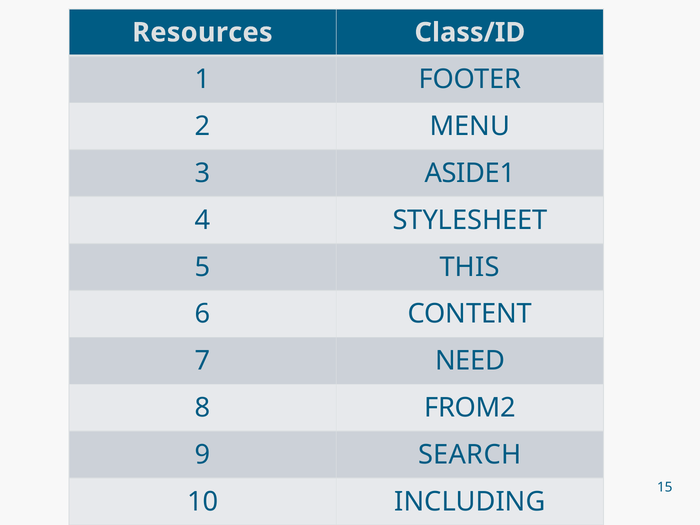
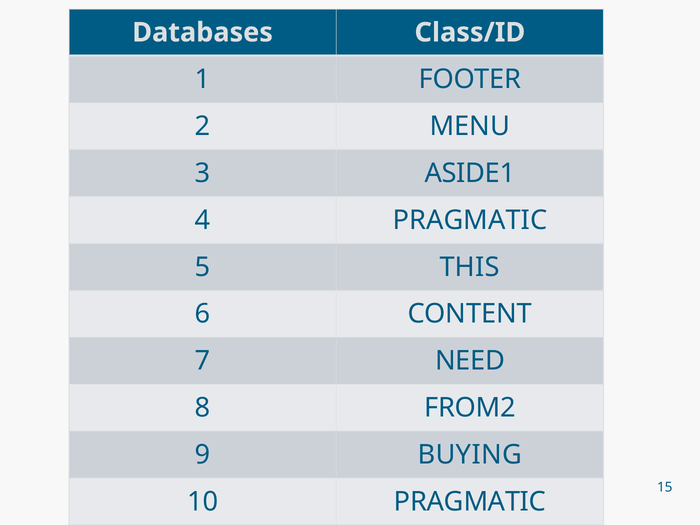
Resources: Resources -> Databases (203, 32)
4 STYLESHEET: STYLESHEET -> PRAGMATIC (470, 220)
SEARCH: SEARCH -> BUYING (470, 455)
10 INCLUDING: INCLUDING -> PRAGMATIC (470, 502)
